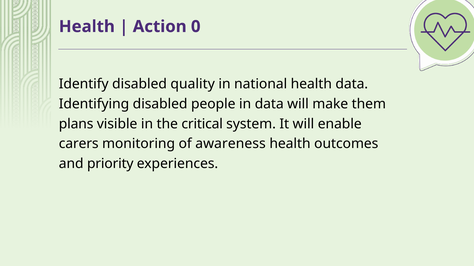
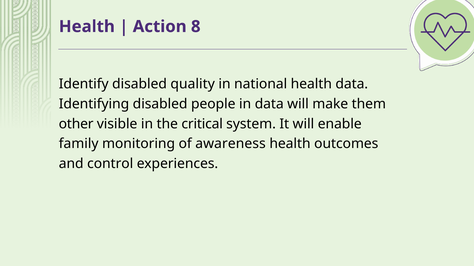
0: 0 -> 8 (196, 27)
plans: plans -> other (76, 124)
carers: carers -> family (79, 144)
priority: priority -> control (110, 164)
